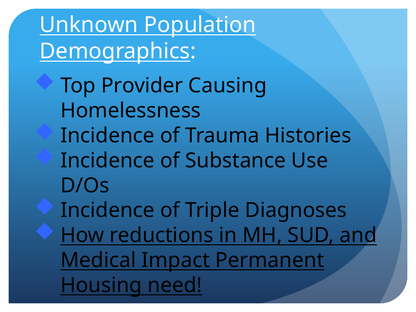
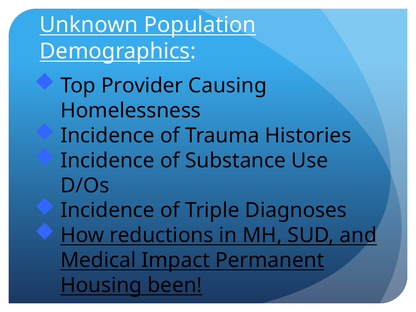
need: need -> been (175, 285)
